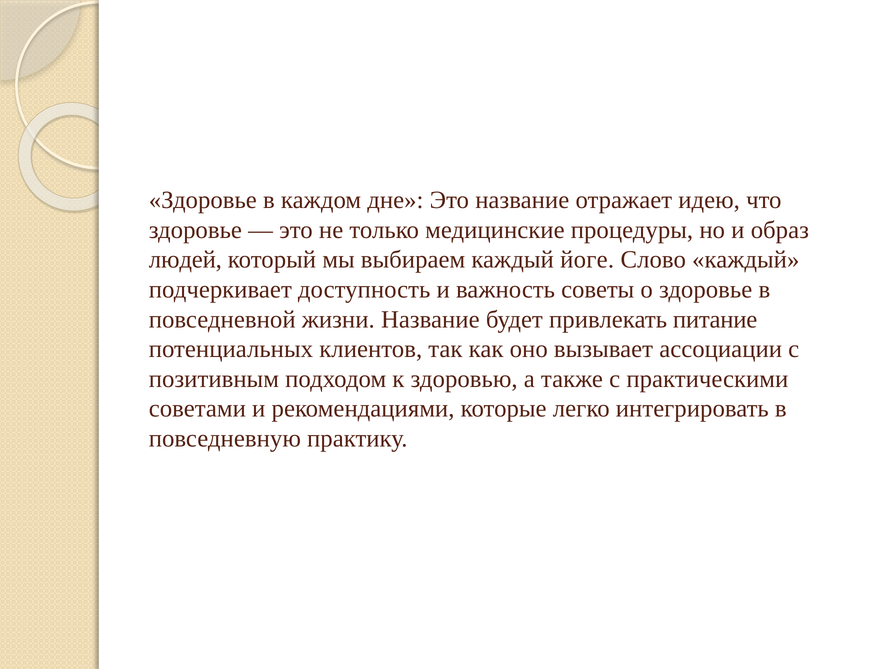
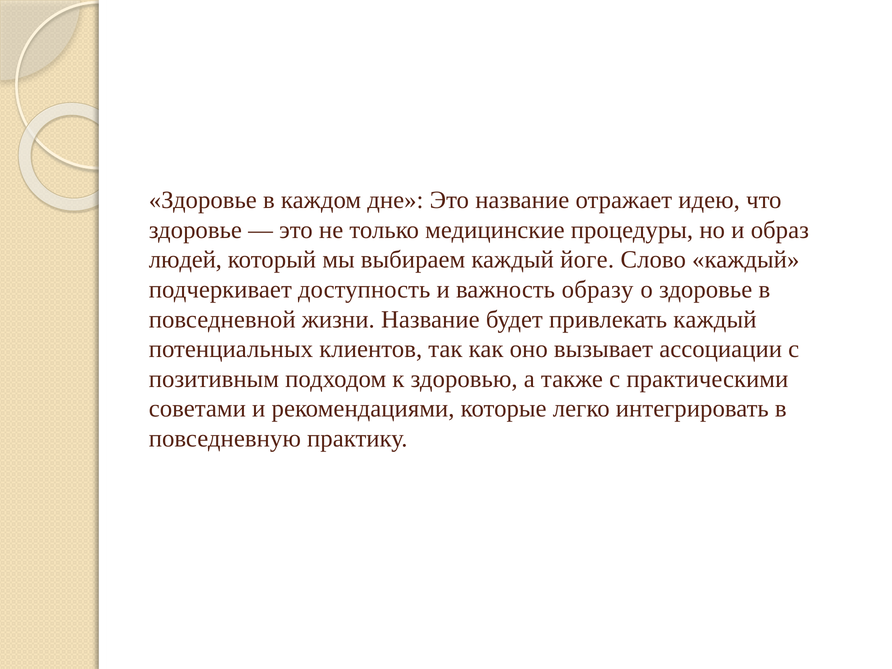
советы: советы -> образу (598, 290)
привлекать питание: питание -> каждый (715, 319)
